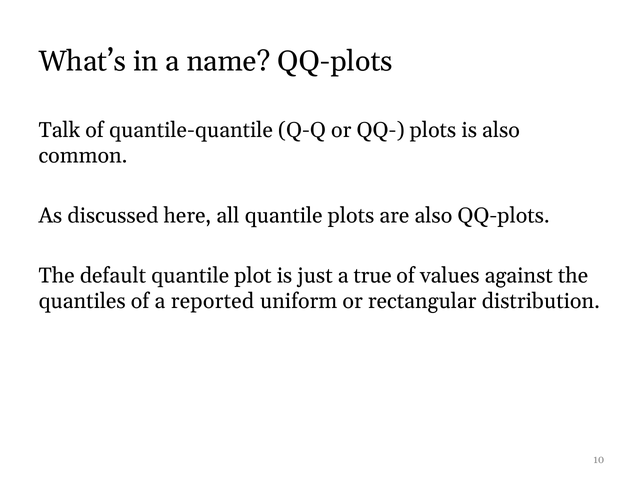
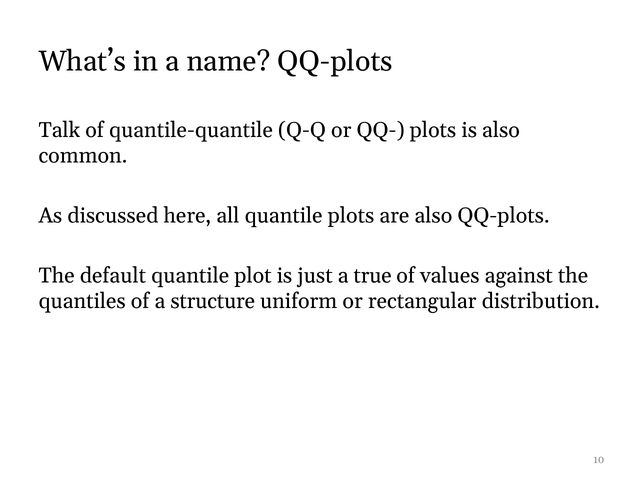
reported: reported -> structure (213, 302)
